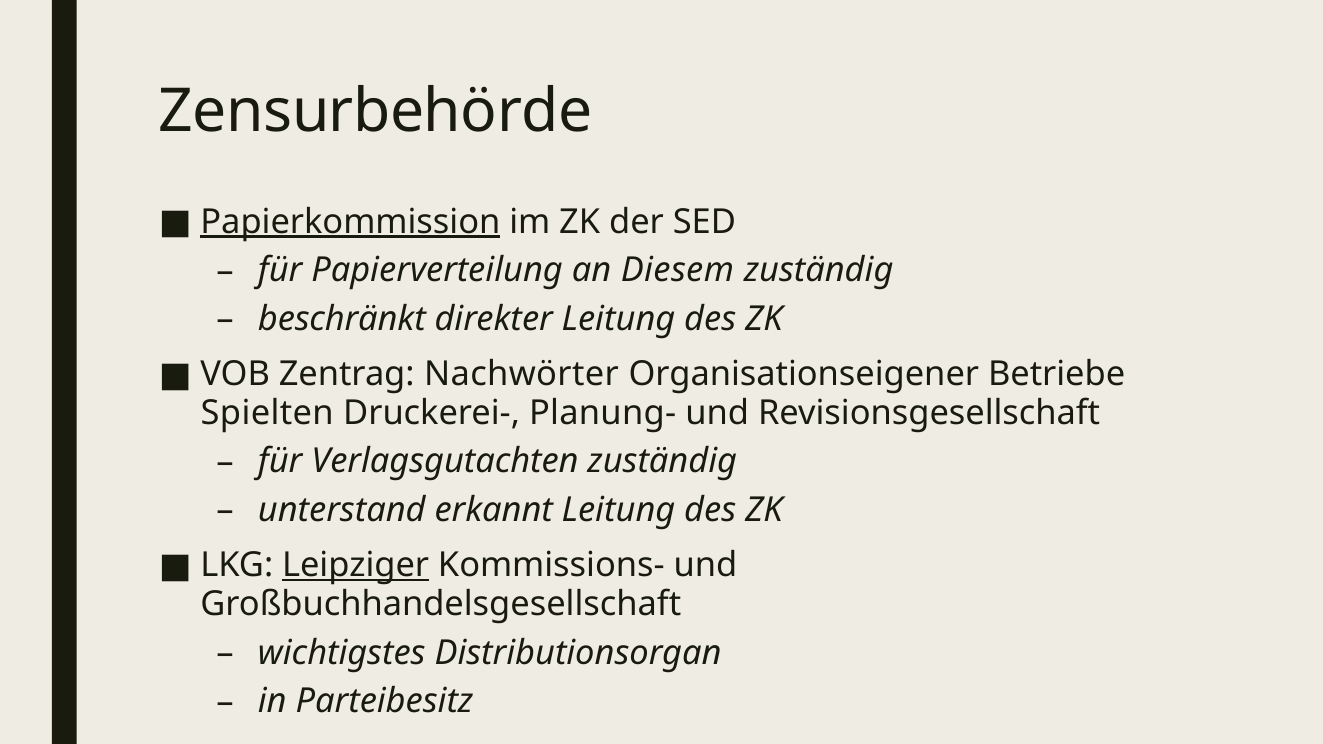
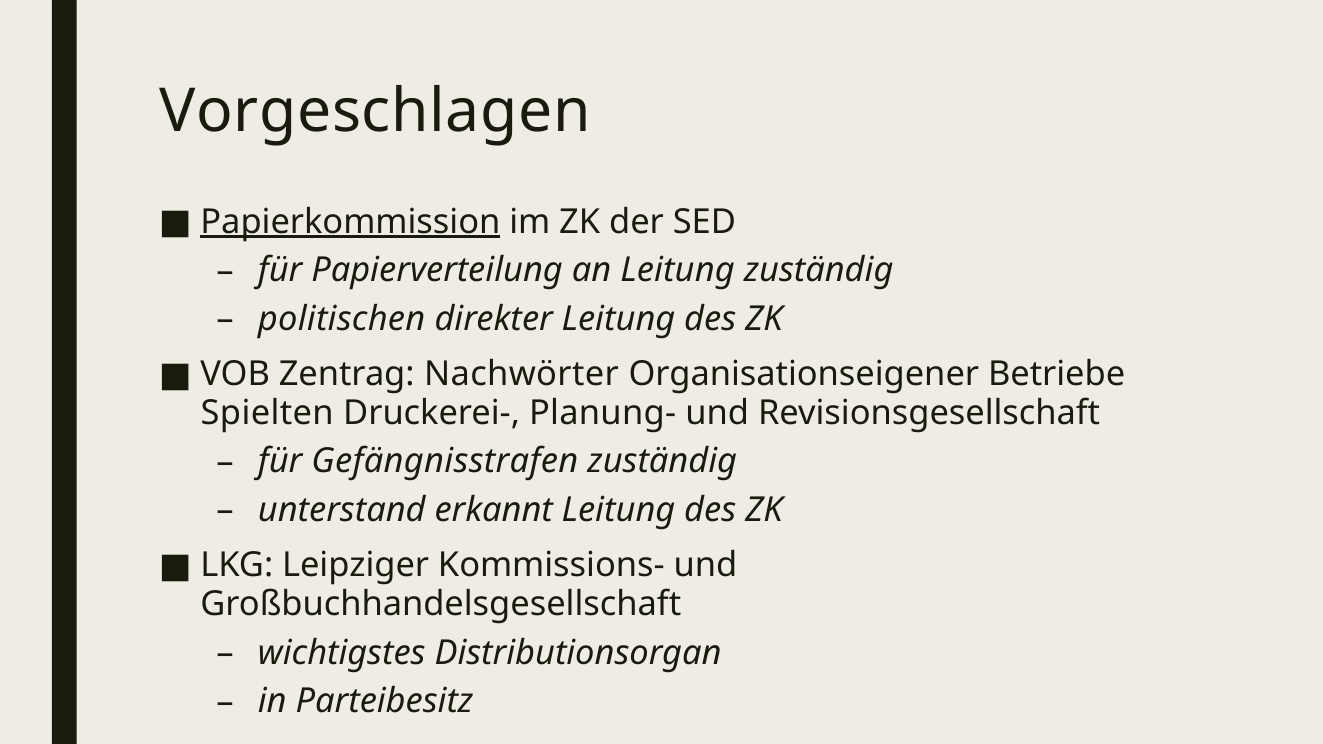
Zensurbehörde: Zensurbehörde -> Vorgeschlagen (375, 111)
an Diesem: Diesem -> Leitung (678, 270)
beschränkt: beschränkt -> politischen (342, 319)
Verlagsgutachten: Verlagsgutachten -> Gefängnisstrafen (445, 462)
Leipziger underline: present -> none (356, 566)
